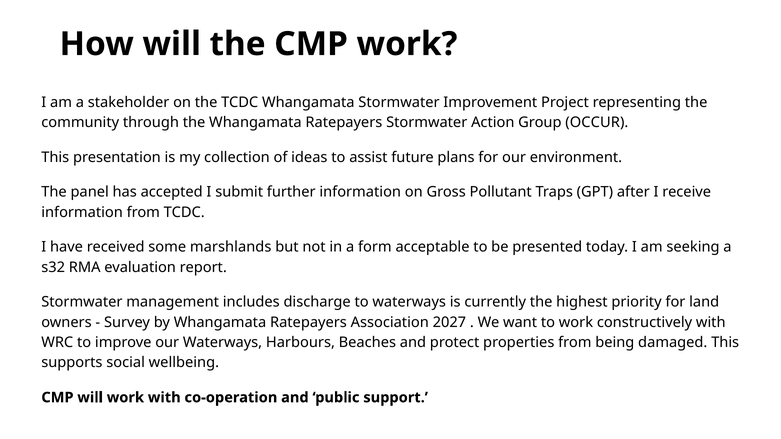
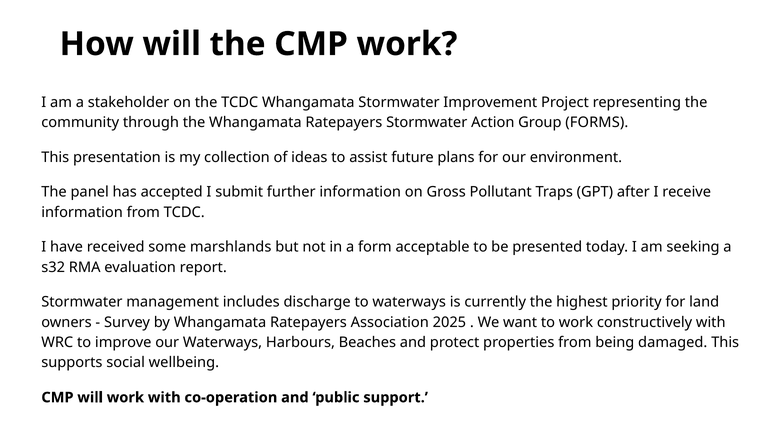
OCCUR: OCCUR -> FORMS (597, 123)
2027: 2027 -> 2025 (449, 322)
